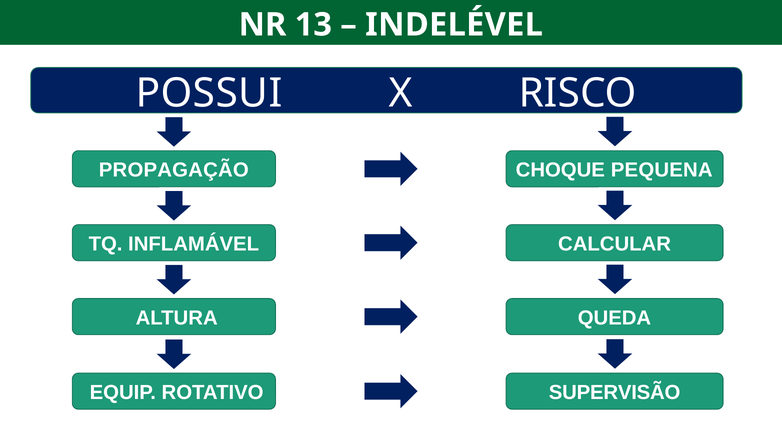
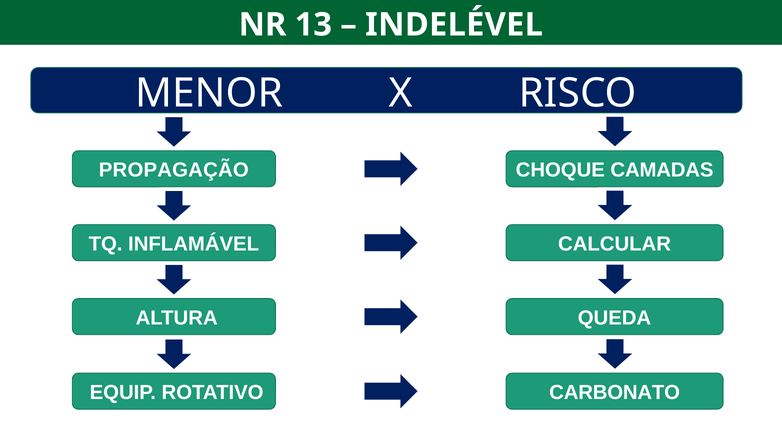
POSSUI: POSSUI -> MENOR (209, 93)
PEQUENA: PEQUENA -> CAMADAS (662, 170)
SUPERVISÃO: SUPERVISÃO -> CARBONATO (615, 392)
